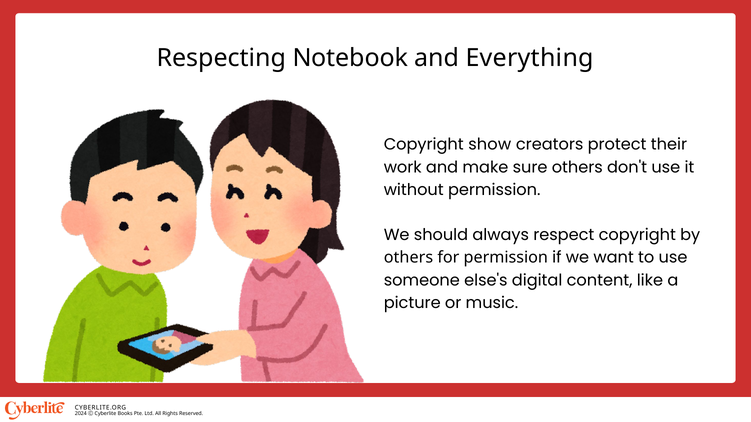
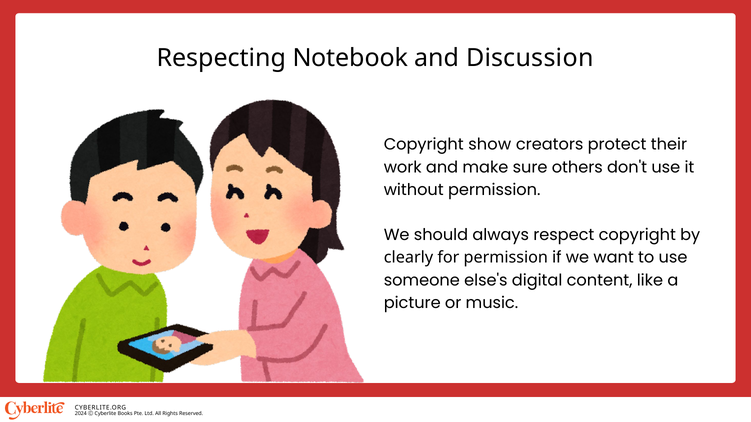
Everything: Everything -> Discussion (530, 58)
others: others -> clearly (408, 258)
